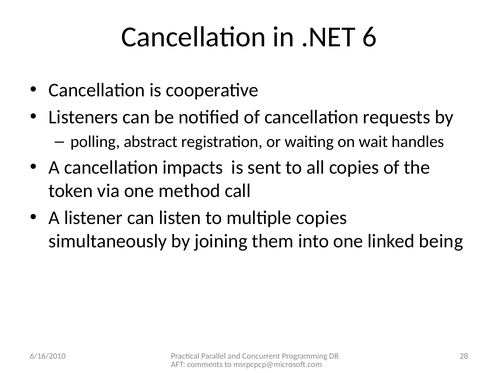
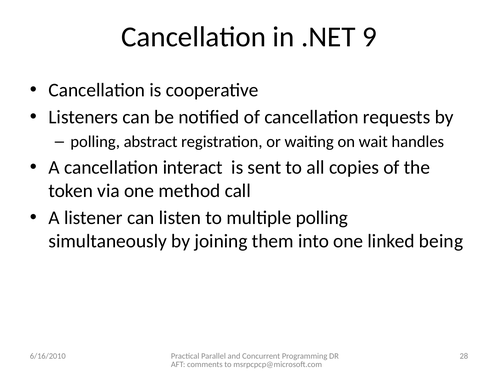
6: 6 -> 9 (369, 37)
impacts: impacts -> interact (193, 168)
multiple copies: copies -> polling (322, 218)
